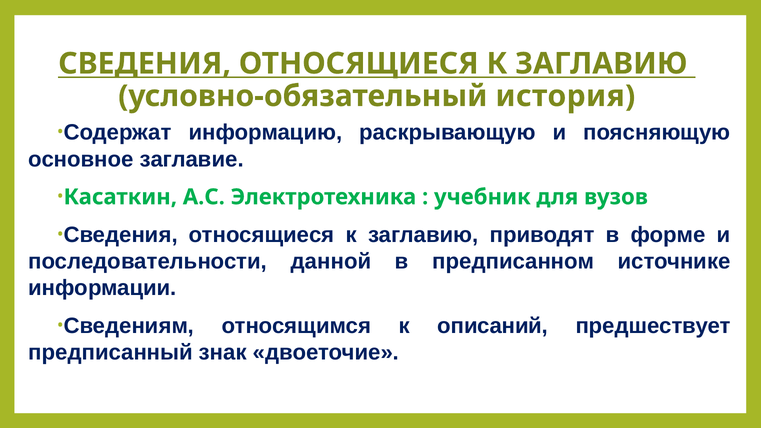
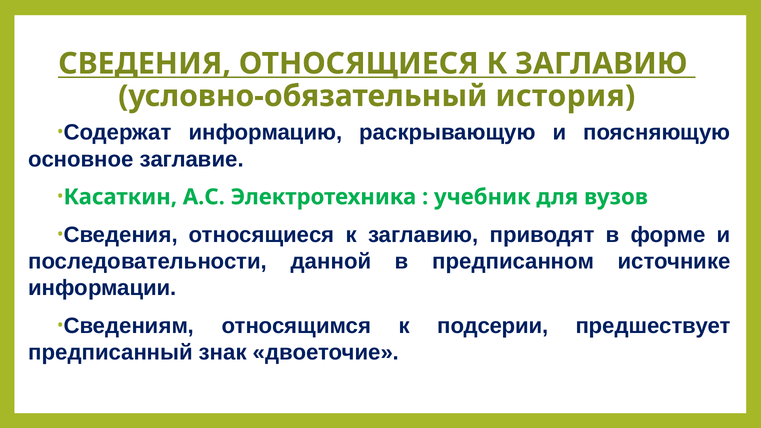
описаний: описаний -> подсерии (493, 326)
